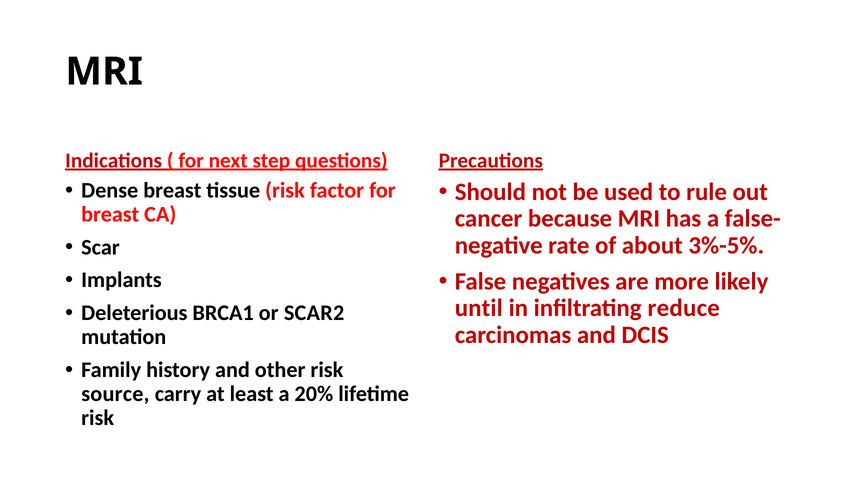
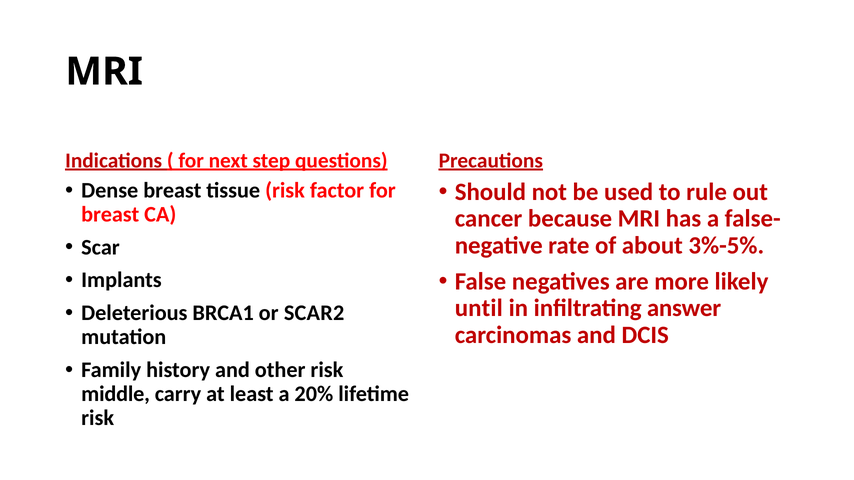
reduce: reduce -> answer (684, 309)
source: source -> middle (116, 394)
